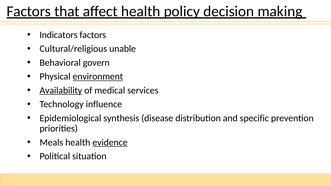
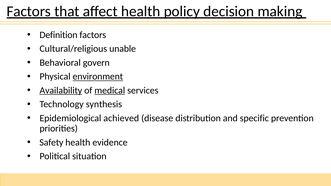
Indicators: Indicators -> Definition (59, 35)
medical underline: none -> present (110, 90)
influence: influence -> synthesis (104, 104)
synthesis: synthesis -> achieved (121, 118)
Meals: Meals -> Safety (51, 143)
evidence underline: present -> none (110, 143)
